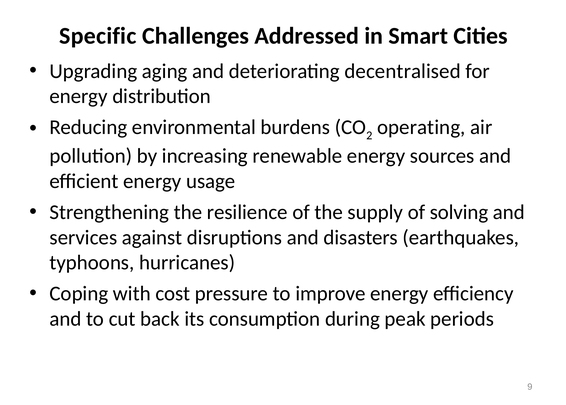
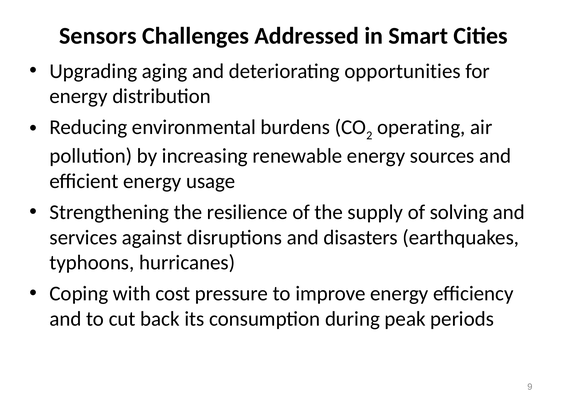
Specific: Specific -> Sensors (98, 36)
decentralised: decentralised -> opportunities (403, 71)
